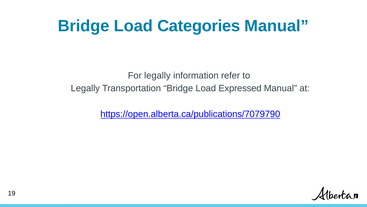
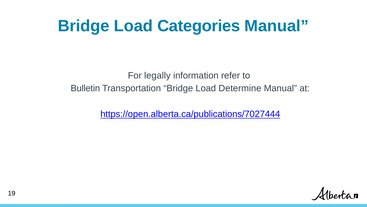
Legally: Legally -> Bulletin (85, 88)
Expressed: Expressed -> Determine (240, 88)
https://open.alberta.ca/publications/7079790: https://open.alberta.ca/publications/7079790 -> https://open.alberta.ca/publications/7027444 (190, 114)
